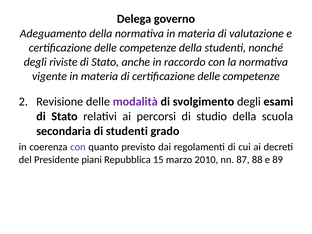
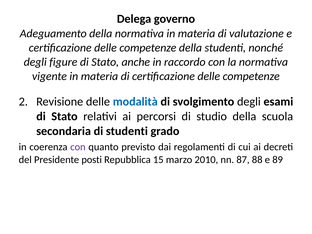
riviste: riviste -> figure (63, 62)
modalità colour: purple -> blue (135, 102)
piani: piani -> posti (92, 160)
